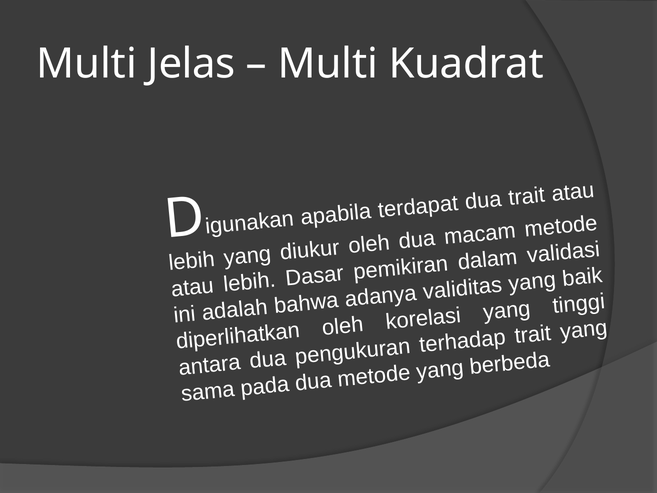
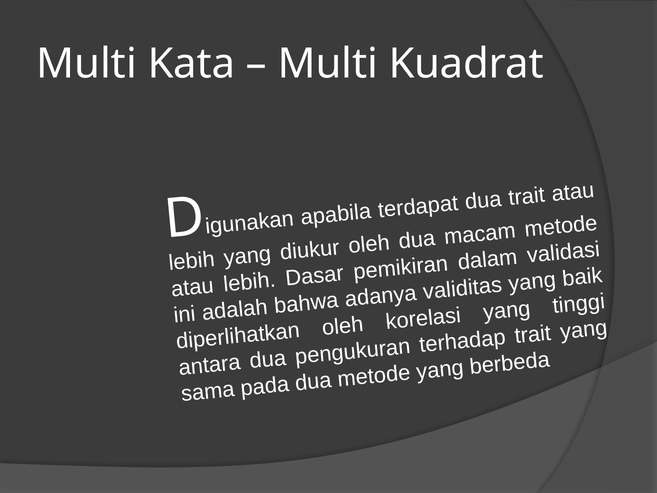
Jelas: Jelas -> Kata (191, 64)
